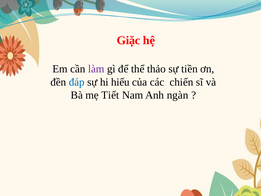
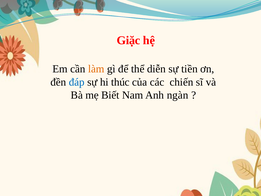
làm colour: purple -> orange (96, 69)
thảo: thảo -> diễn (156, 69)
hiếu: hiếu -> thúc (120, 82)
Tiết: Tiết -> Biết (110, 95)
